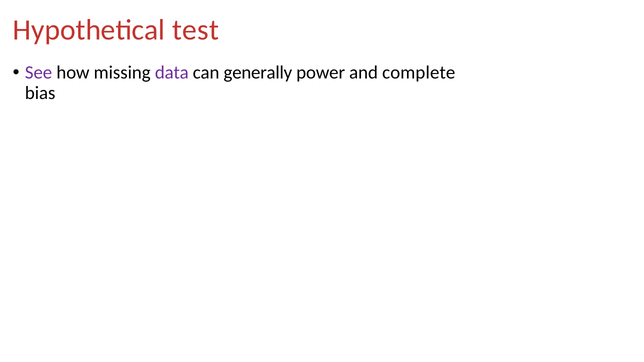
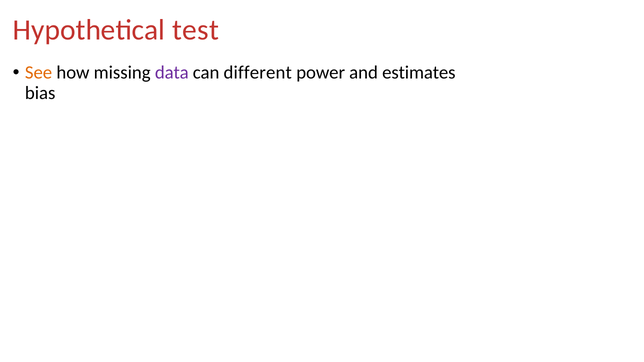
See colour: purple -> orange (39, 73)
generally: generally -> different (258, 73)
complete: complete -> estimates (419, 73)
